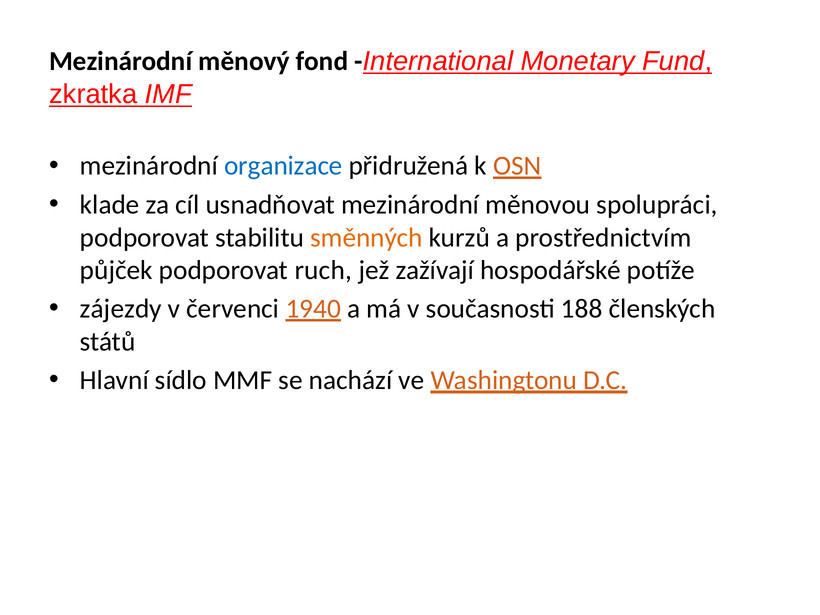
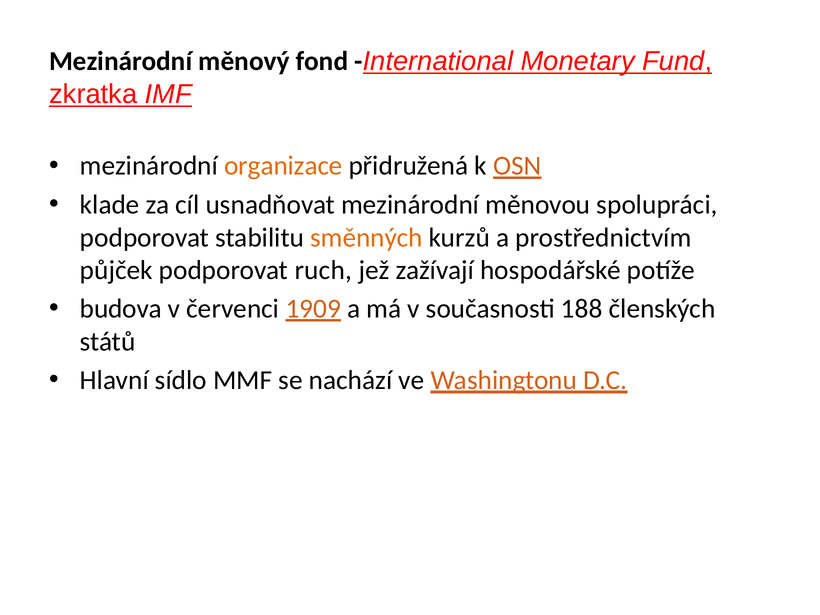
organizace colour: blue -> orange (283, 166)
zájezdy: zájezdy -> budova (121, 309)
1940: 1940 -> 1909 (313, 309)
